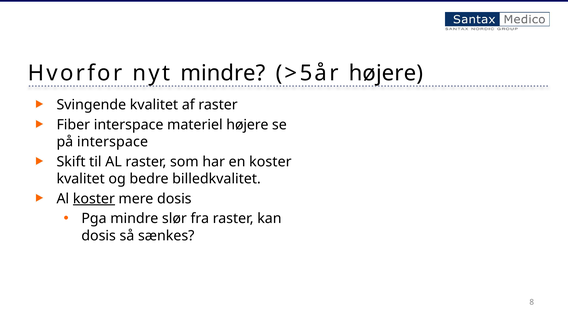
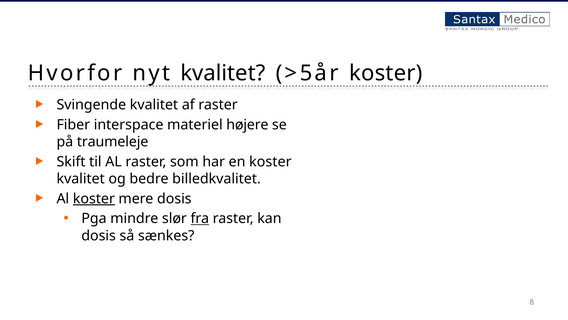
nyt mindre: mindre -> kvalitet (223, 73)
>5år højere: højere -> koster (386, 73)
på interspace: interspace -> traumeleje (113, 142)
fra underline: none -> present (200, 218)
